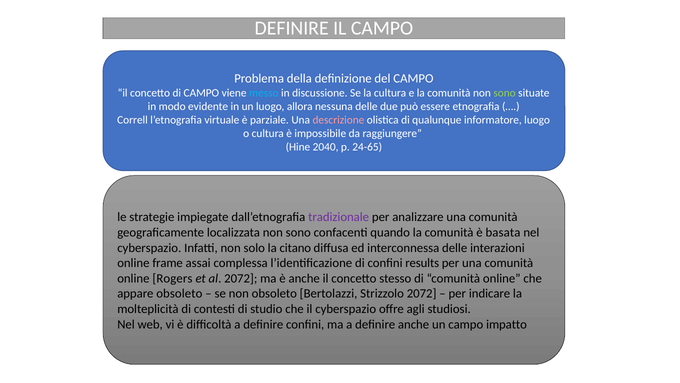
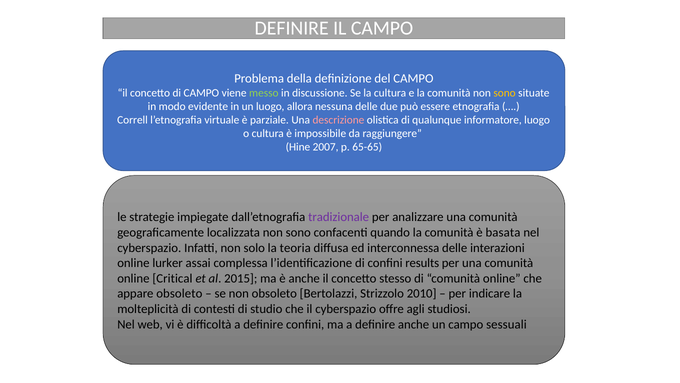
messo colour: light blue -> light green (264, 93)
sono colour: light green -> yellow (505, 93)
2040: 2040 -> 2007 (326, 147)
24-65: 24-65 -> 65-65 (367, 147)
citano: citano -> teoria (295, 247)
frame: frame -> lurker (168, 263)
Rogers: Rogers -> Critical (172, 278)
al 2072: 2072 -> 2015 (241, 278)
Strizzolo 2072: 2072 -> 2010 (422, 293)
impatto: impatto -> sessuali (506, 324)
